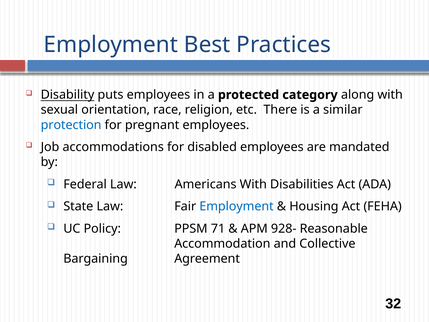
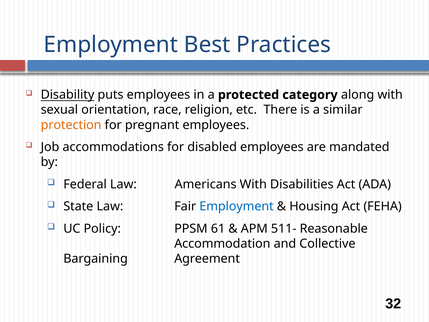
protection colour: blue -> orange (71, 125)
71: 71 -> 61 (218, 228)
928-: 928- -> 511- (284, 228)
